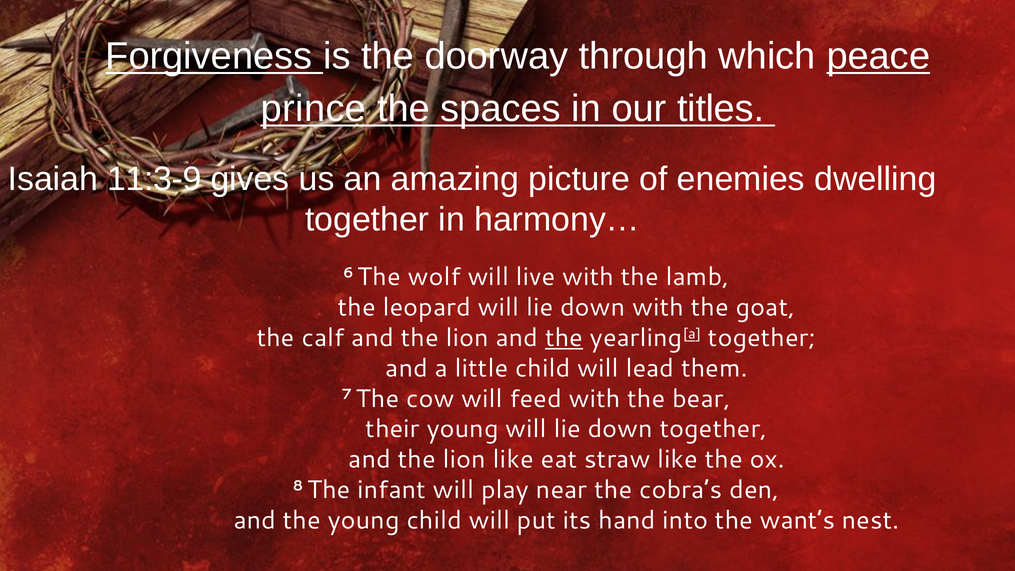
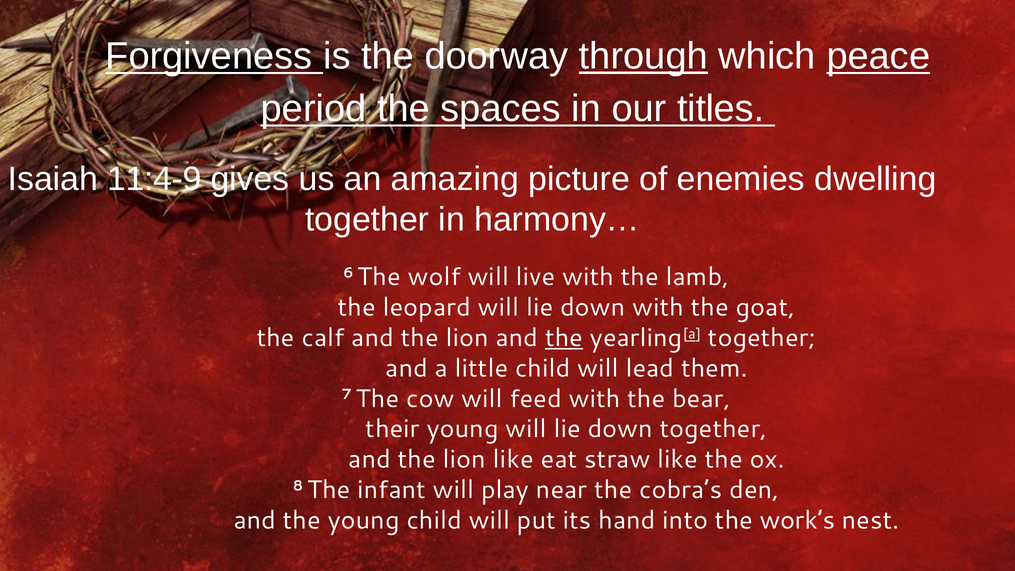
through underline: none -> present (643, 56)
prince: prince -> period (314, 109)
11:3-9: 11:3-9 -> 11:4-9 (154, 179)
want’s: want’s -> work’s (798, 520)
